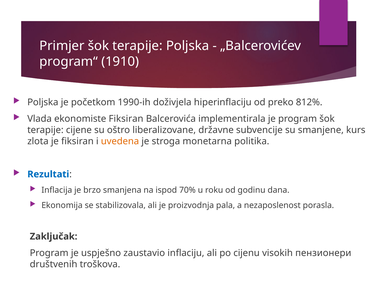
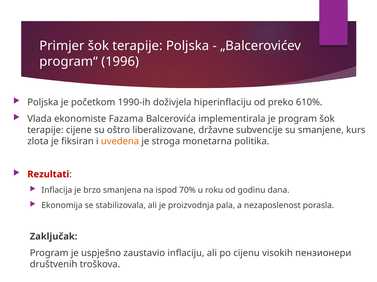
1910: 1910 -> 1996 (120, 62)
812%: 812% -> 610% (309, 102)
ekonomiste Fiksiran: Fiksiran -> Fazama (126, 119)
Rezultati colour: blue -> red (48, 175)
